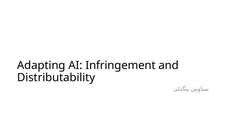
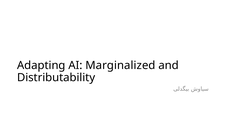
Infringement: Infringement -> Marginalized (120, 65)
